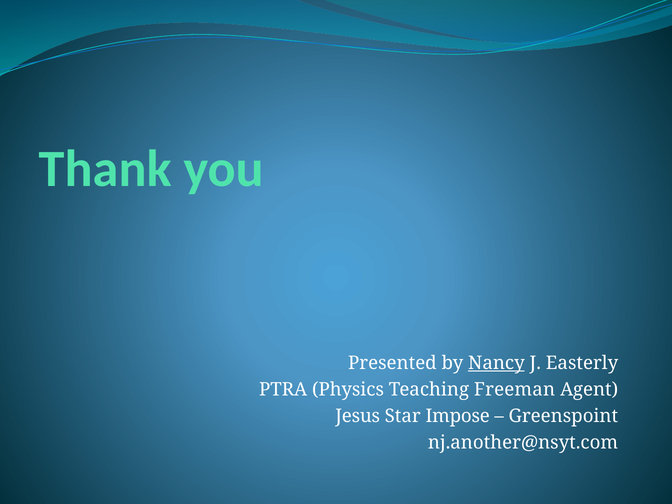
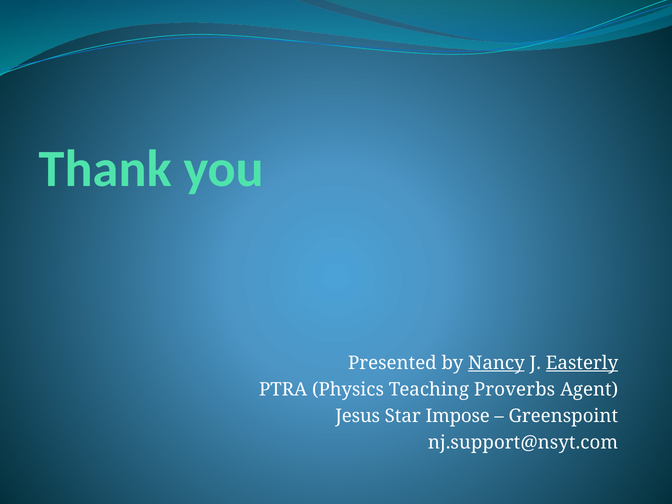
Easterly underline: none -> present (582, 363)
Freeman: Freeman -> Proverbs (515, 390)
nj.another@nsyt.com: nj.another@nsyt.com -> nj.support@nsyt.com (523, 443)
